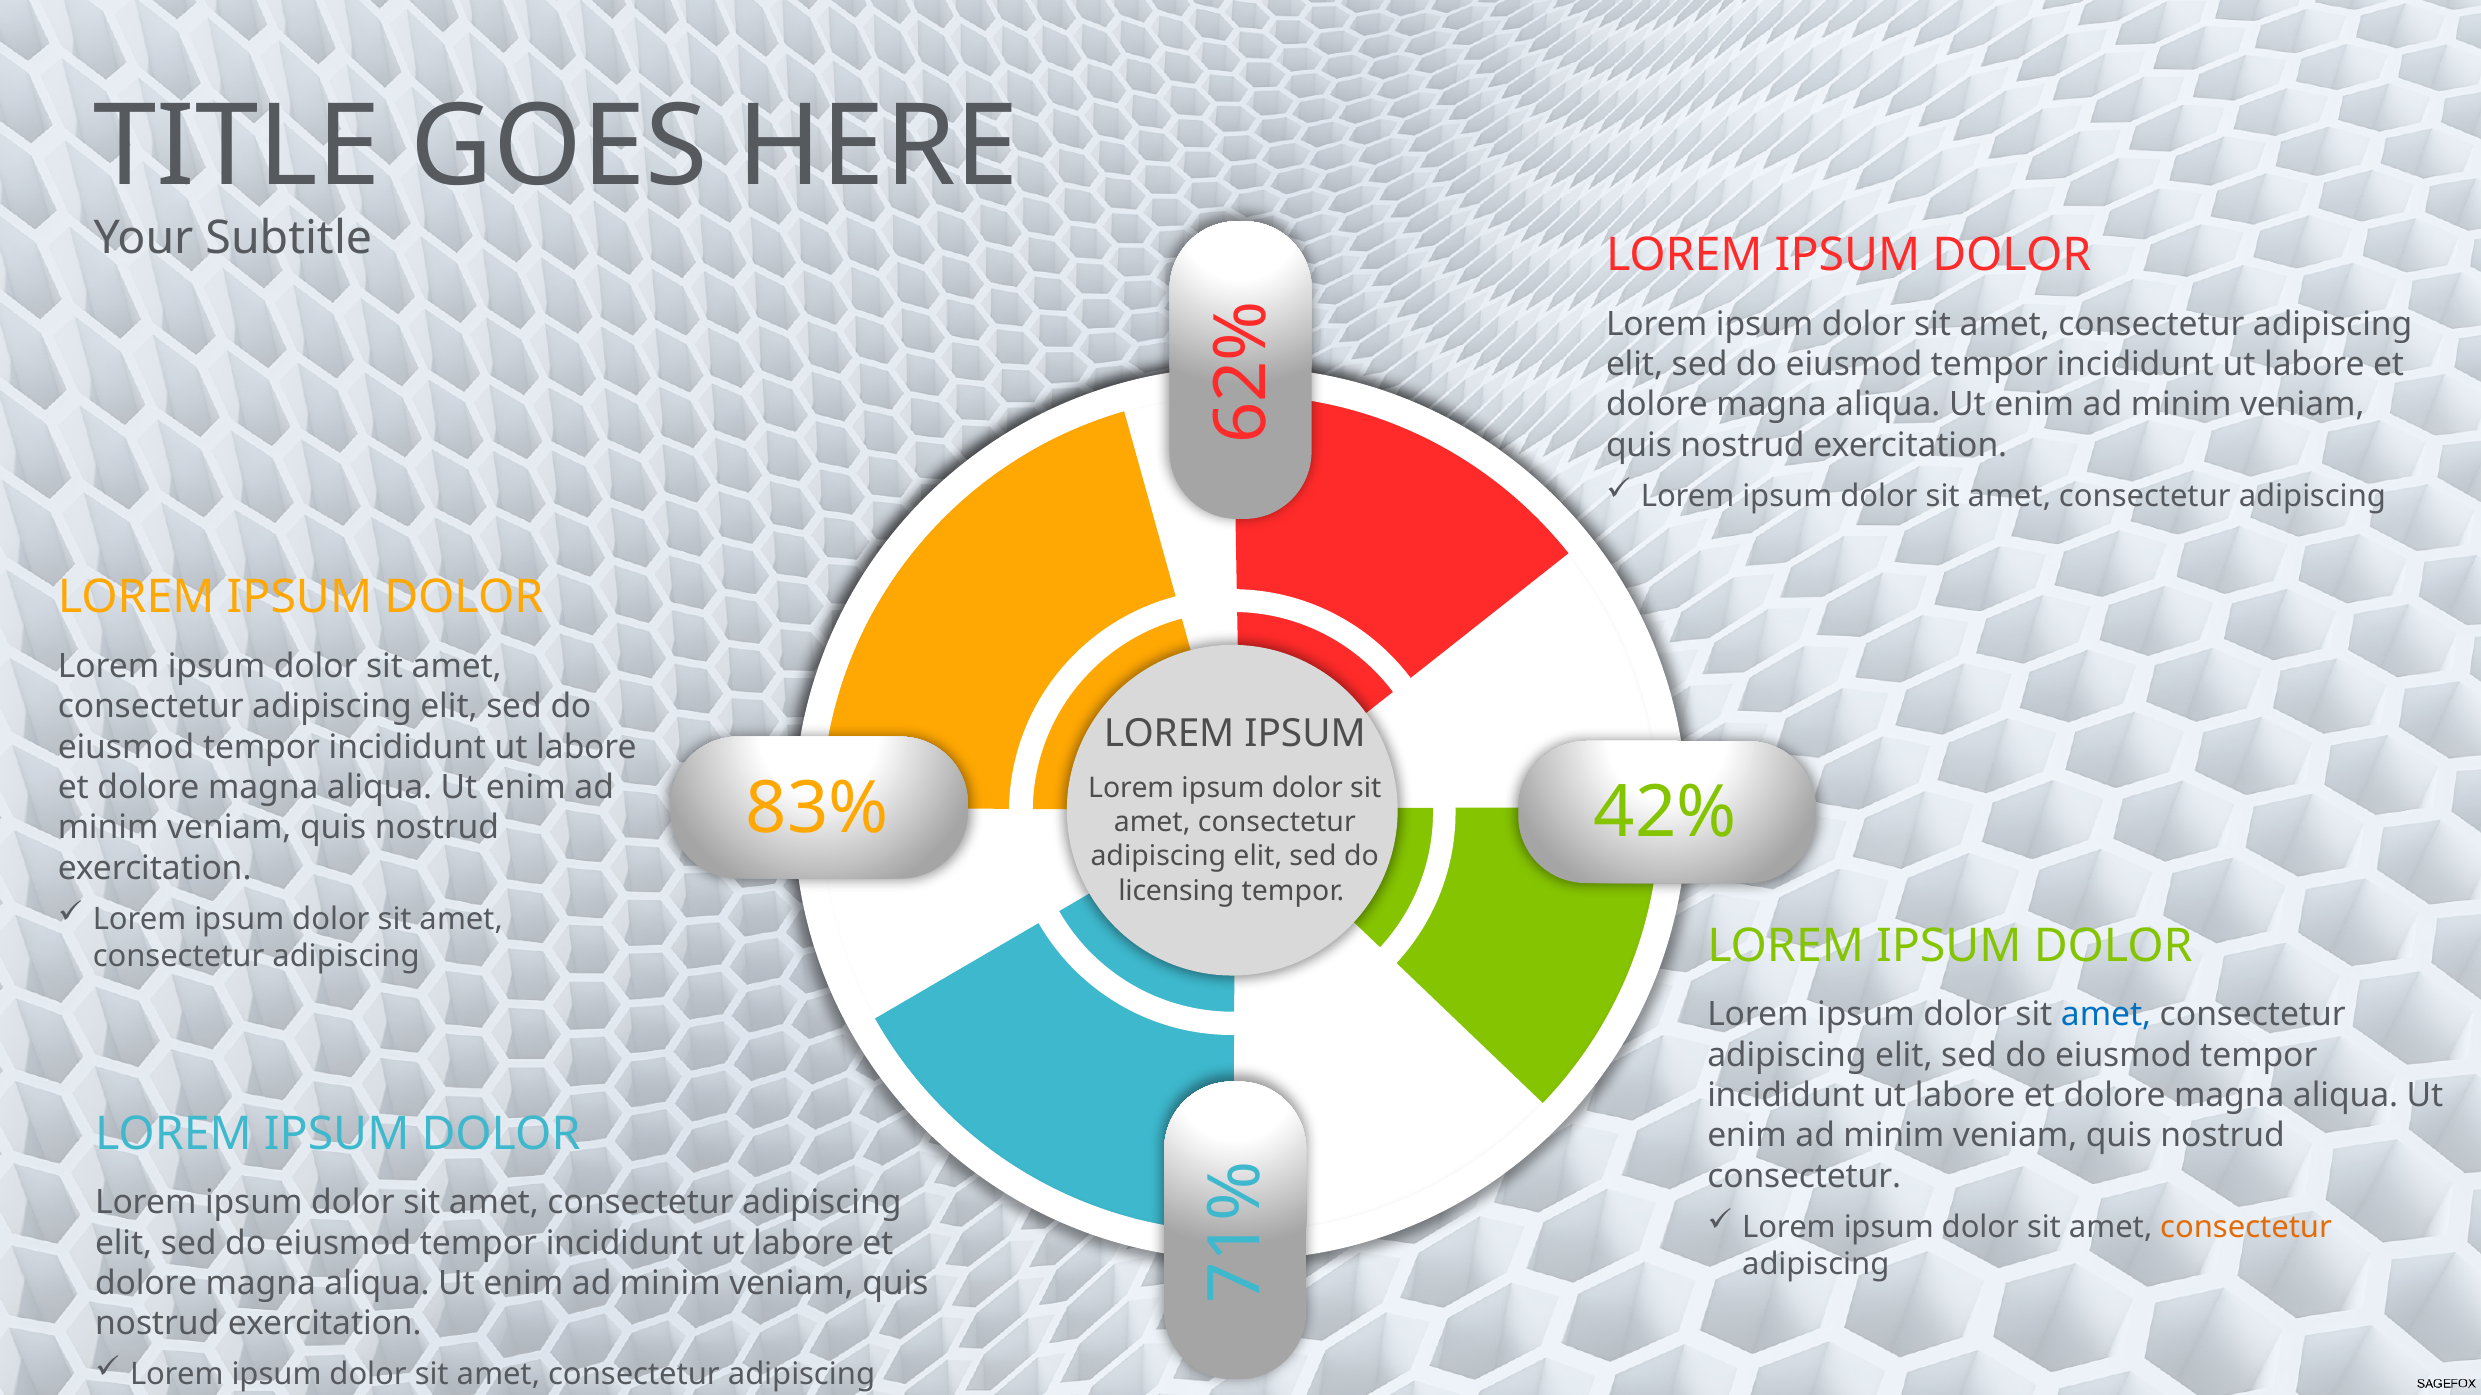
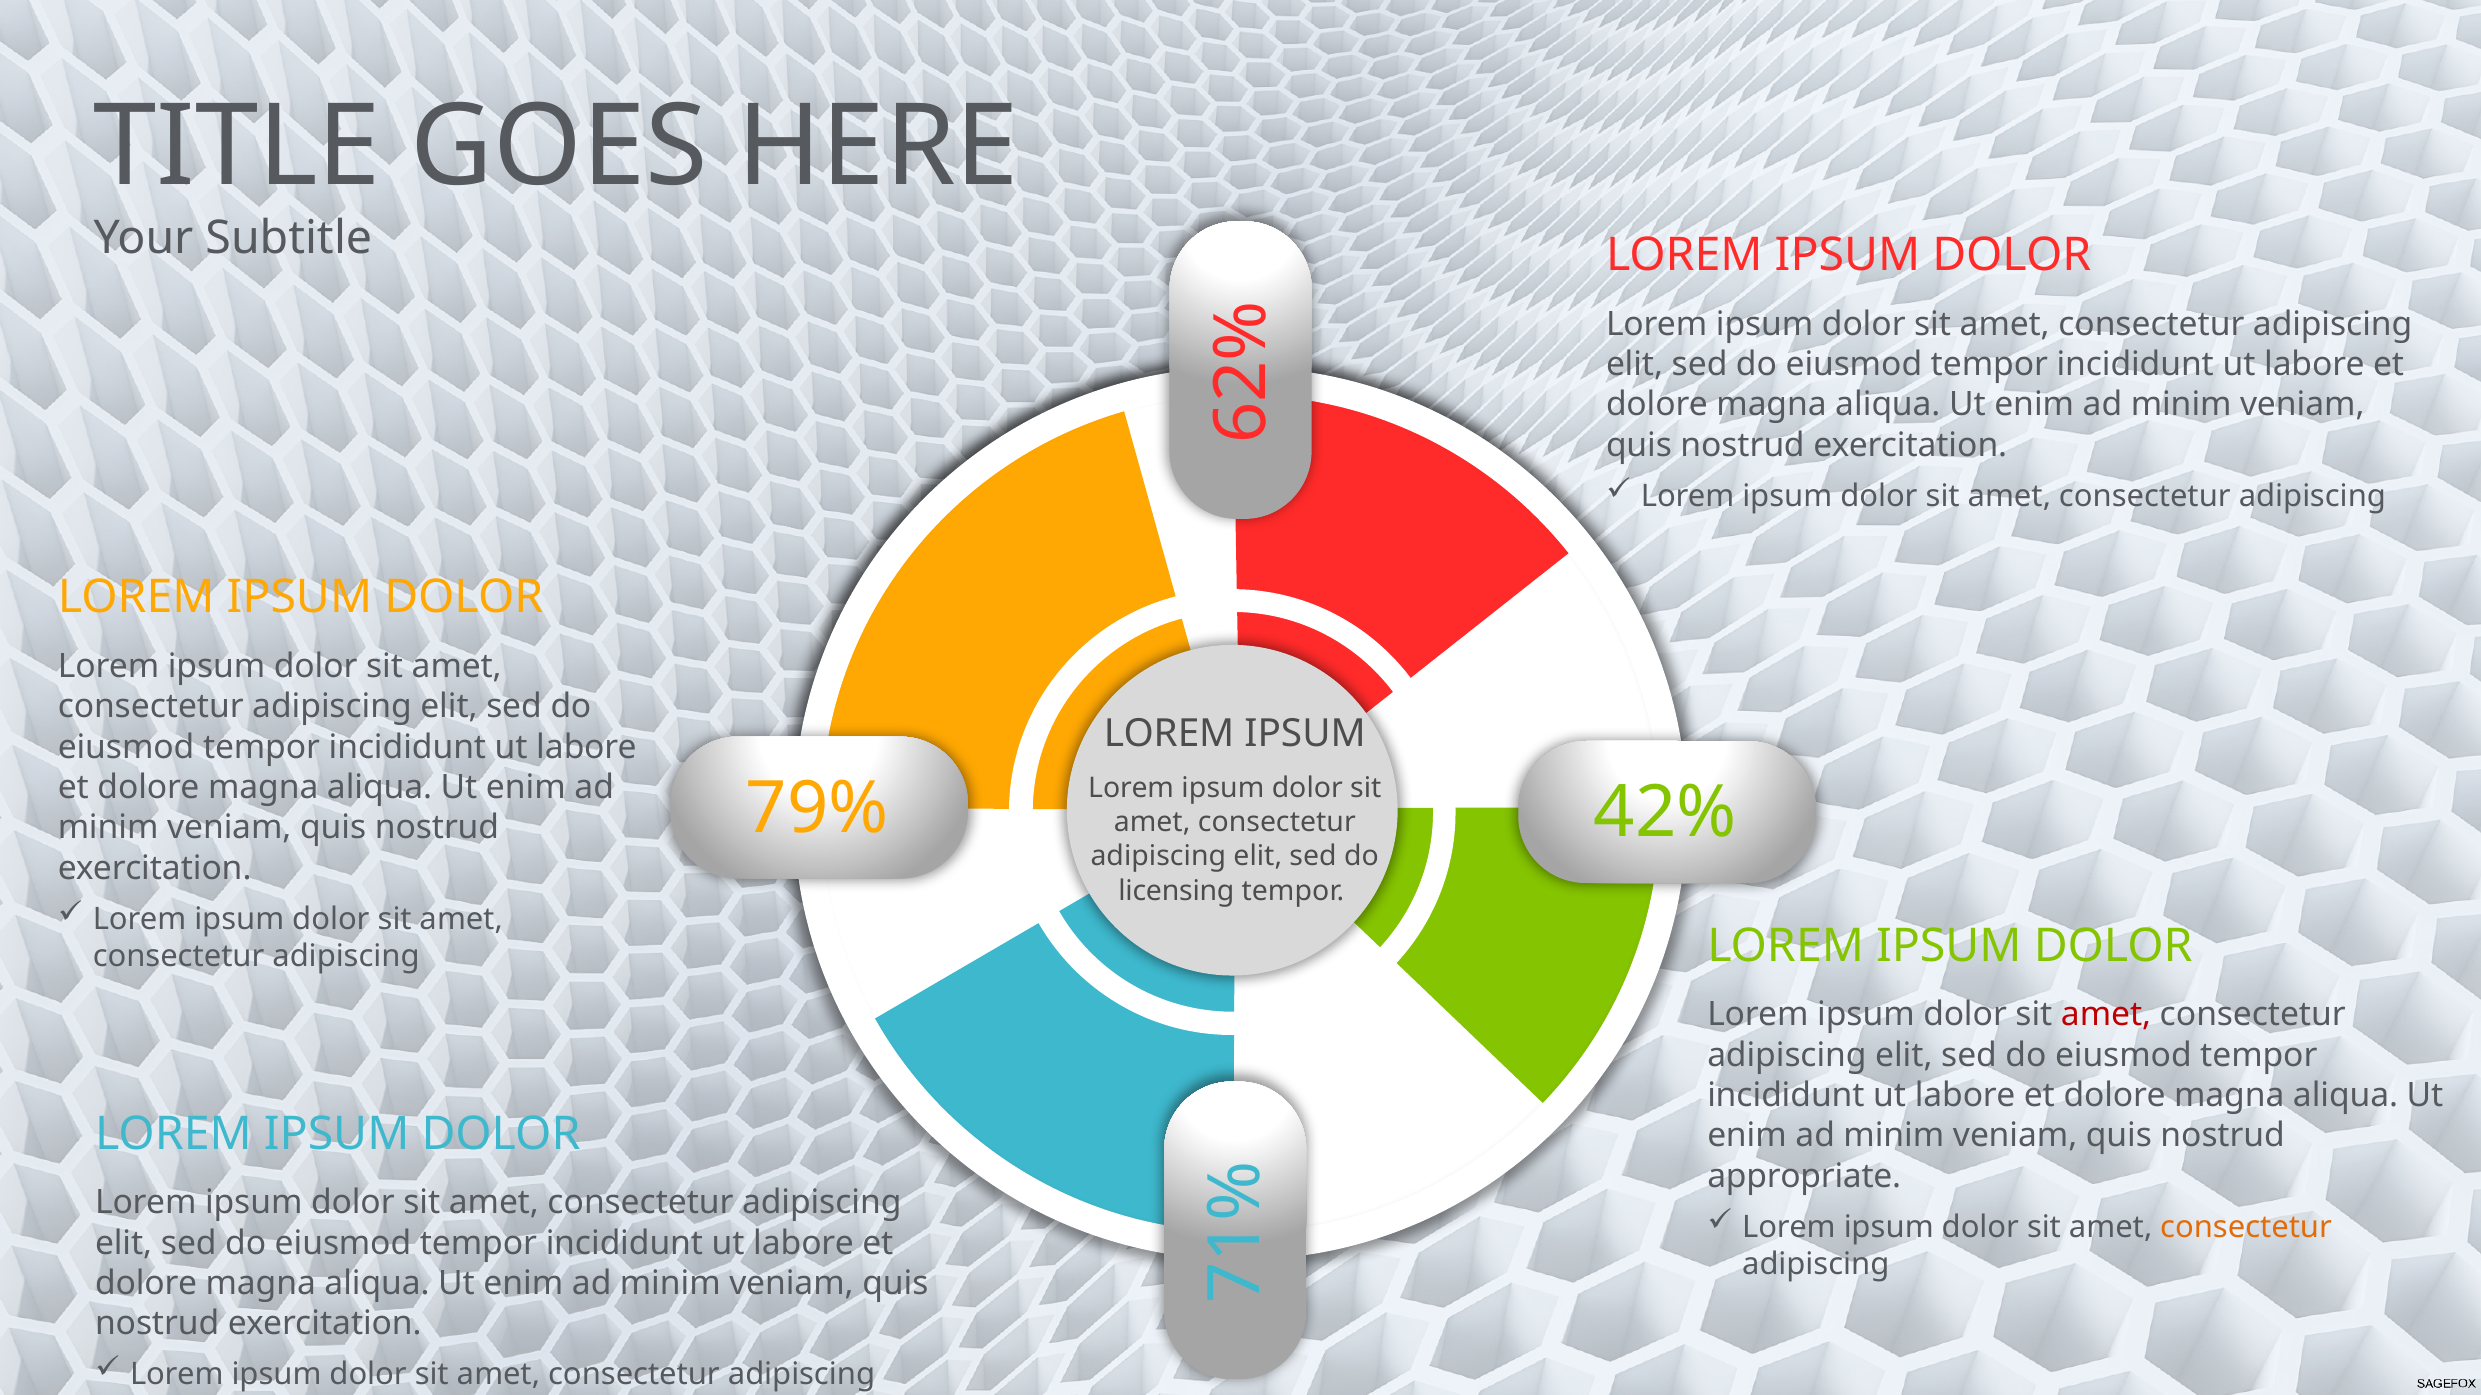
83%: 83% -> 79% (817, 809)
amet colour: blue -> red (2106, 1015)
consectetur: consectetur -> appropriate (1804, 1177)
